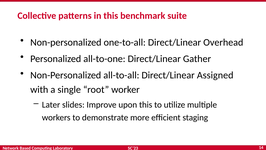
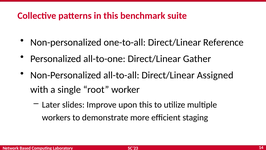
Overhead: Overhead -> Reference (223, 42)
